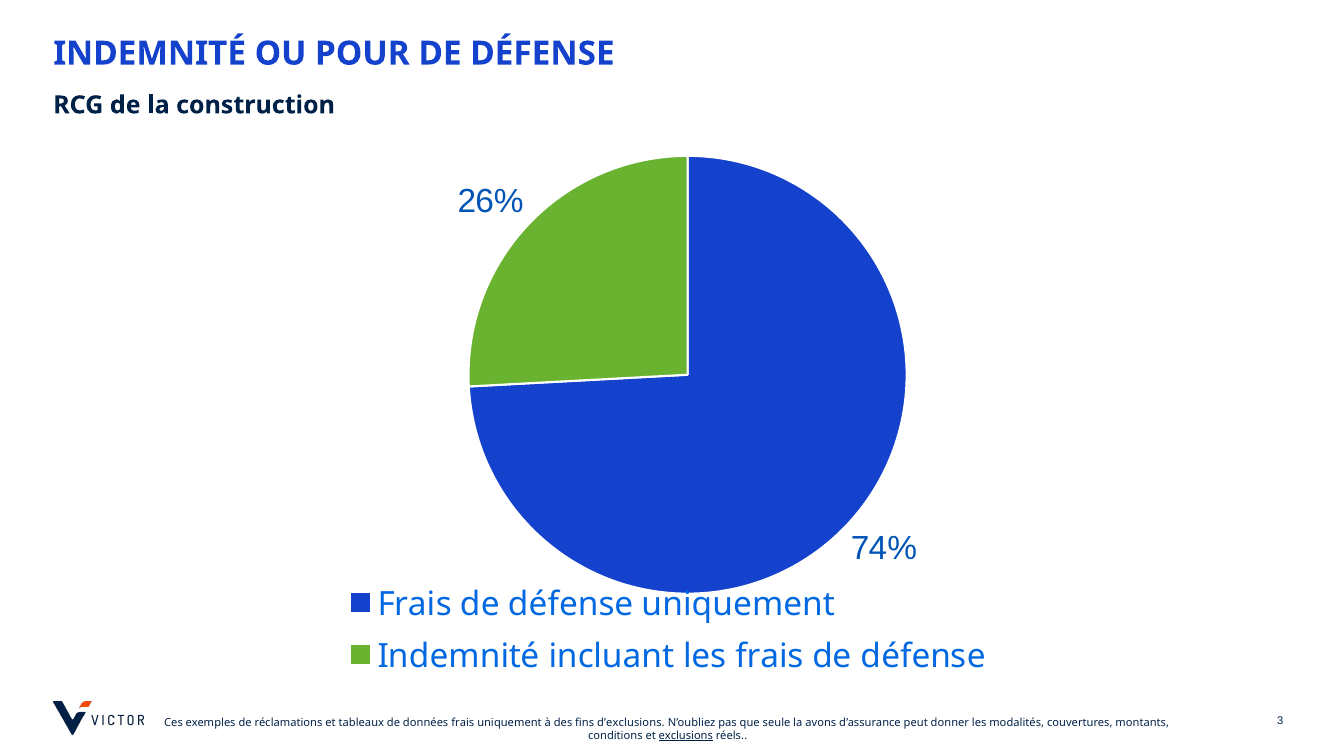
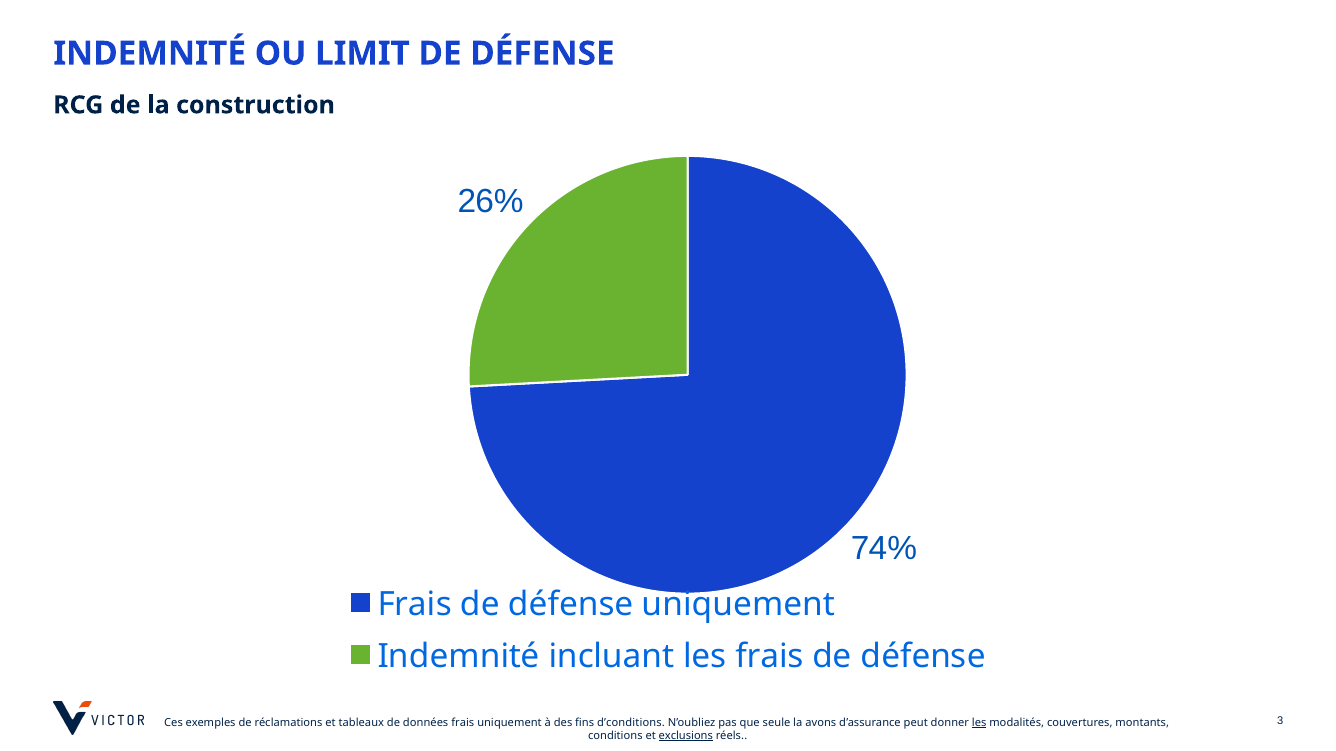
POUR: POUR -> LIMIT (362, 54)
d’exclusions: d’exclusions -> d’conditions (631, 723)
les underline: none -> present (979, 723)
